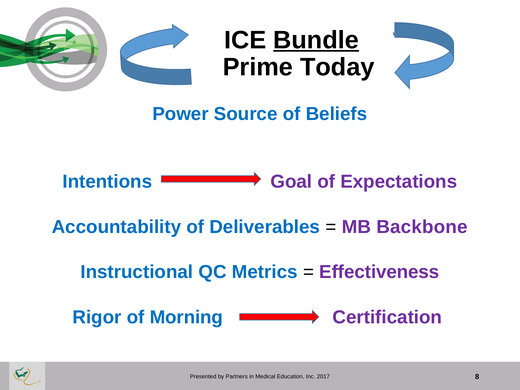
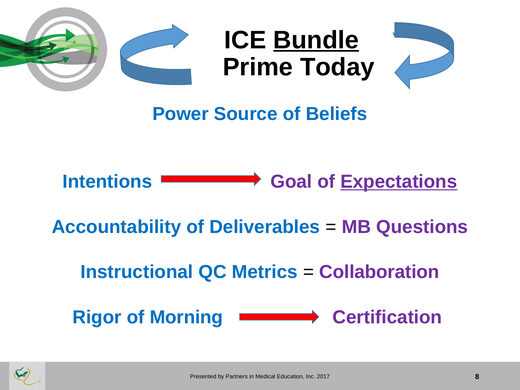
Expectations underline: none -> present (399, 182)
Backbone: Backbone -> Questions (422, 227)
Effectiveness: Effectiveness -> Collaboration (379, 272)
